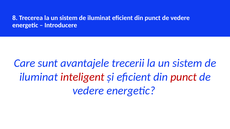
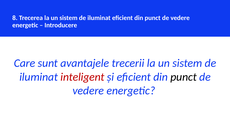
punct colour: red -> black (184, 77)
